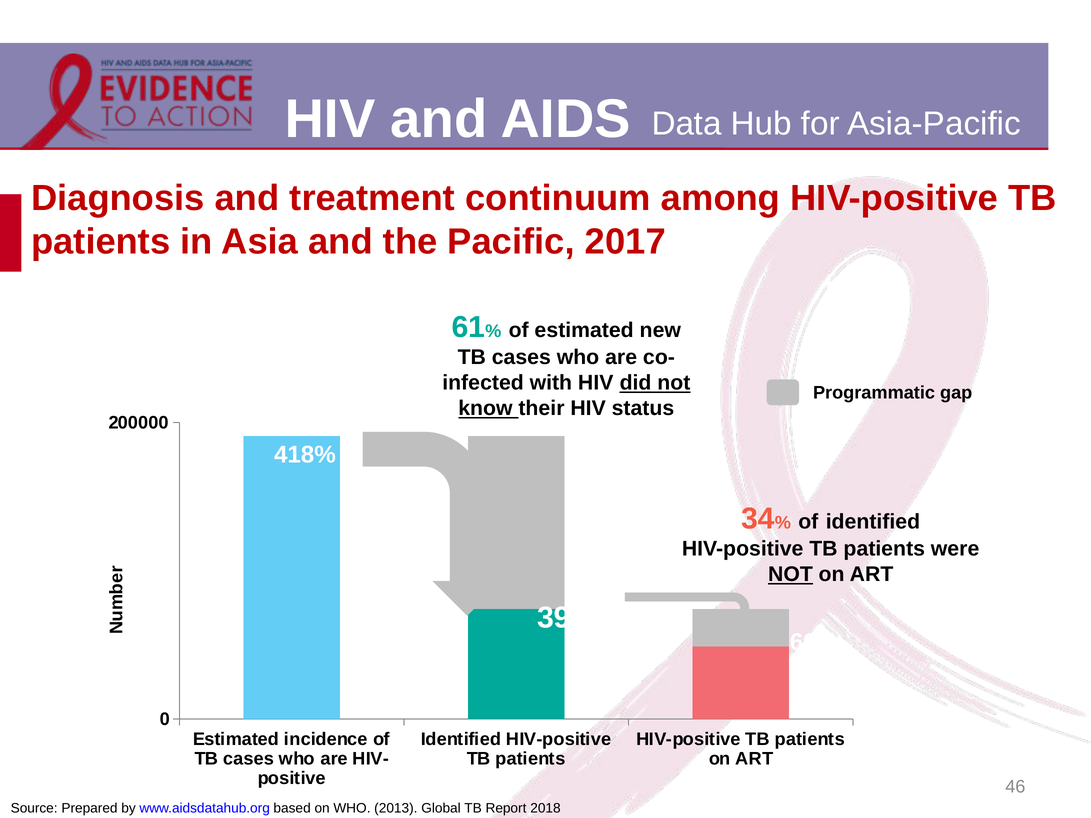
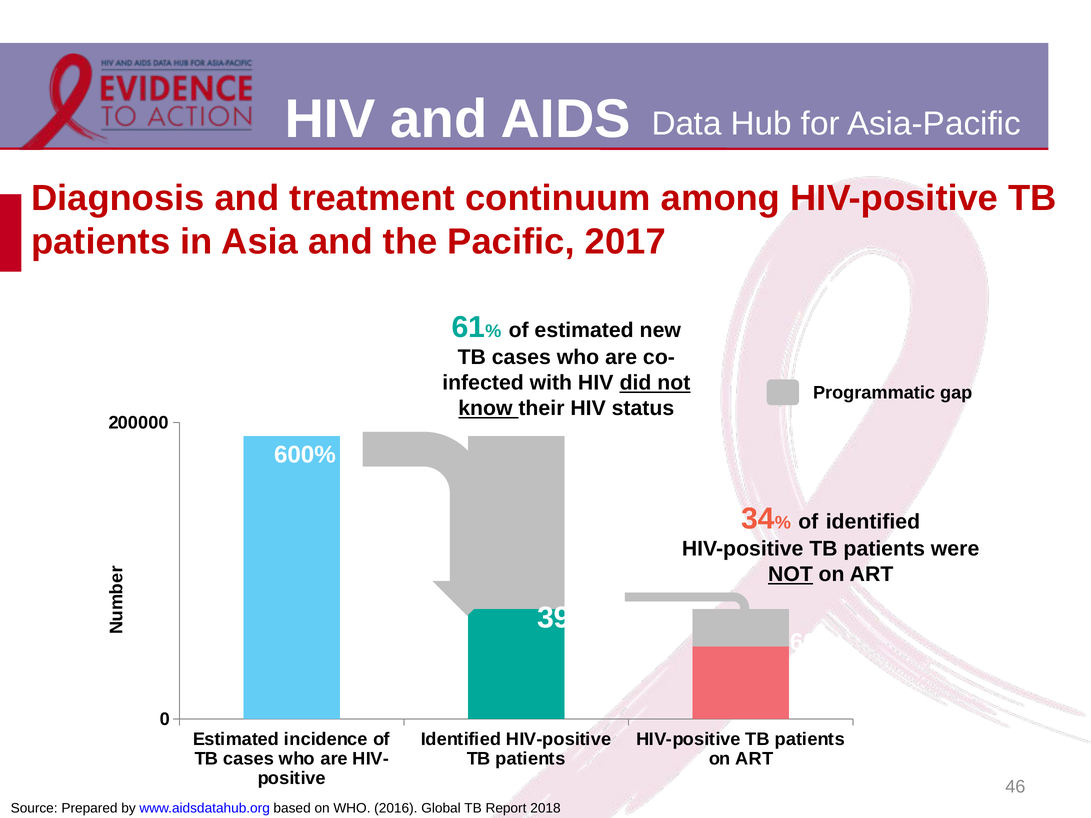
418%: 418% -> 600% (305, 455)
2013: 2013 -> 2016 (396, 808)
